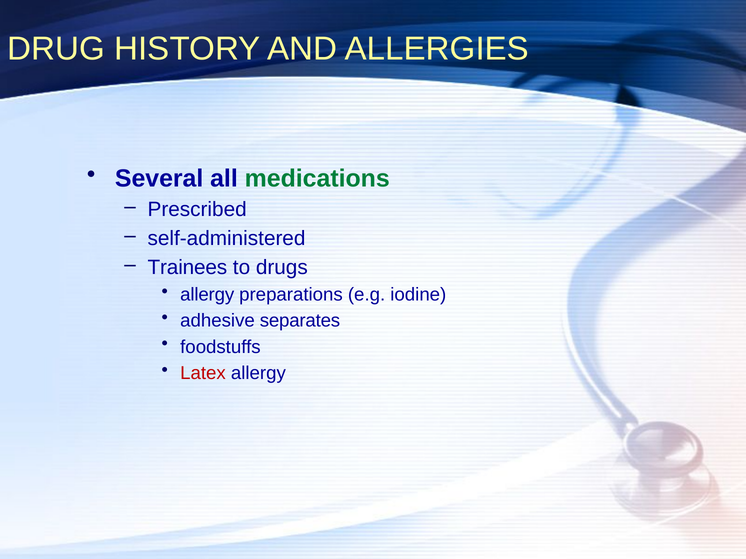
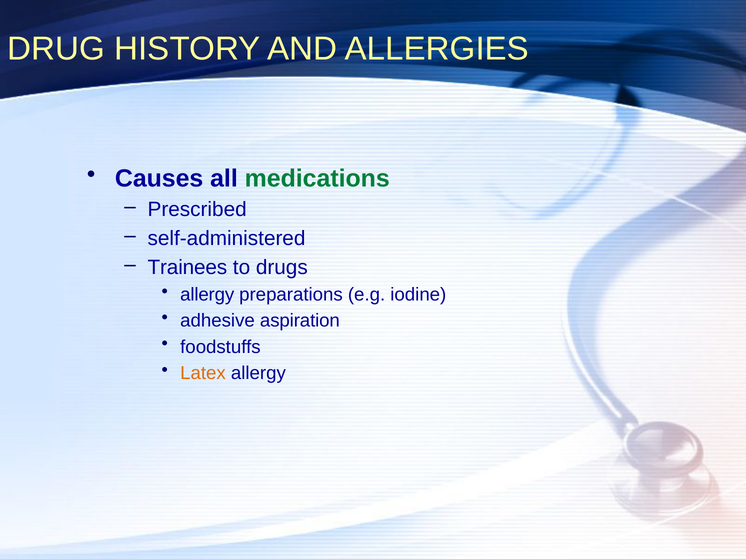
Several: Several -> Causes (159, 179)
separates: separates -> aspiration (300, 321)
Latex colour: red -> orange (203, 373)
